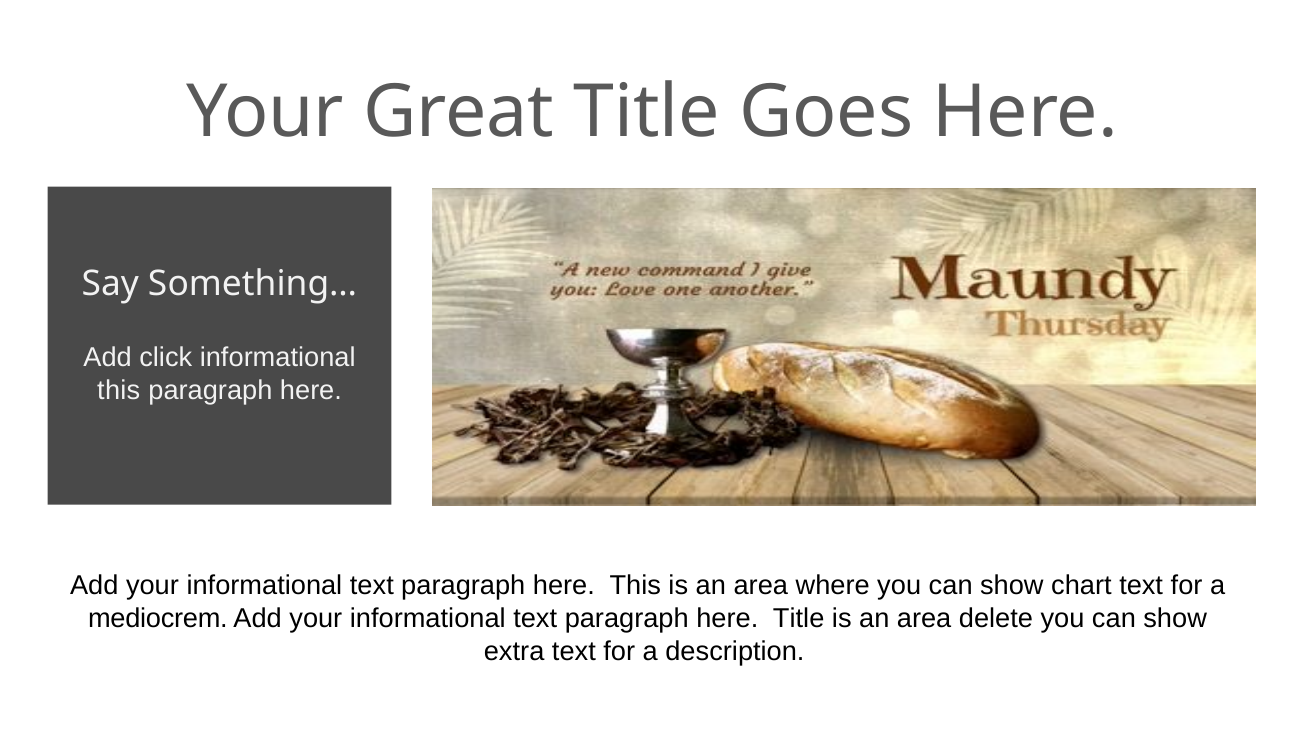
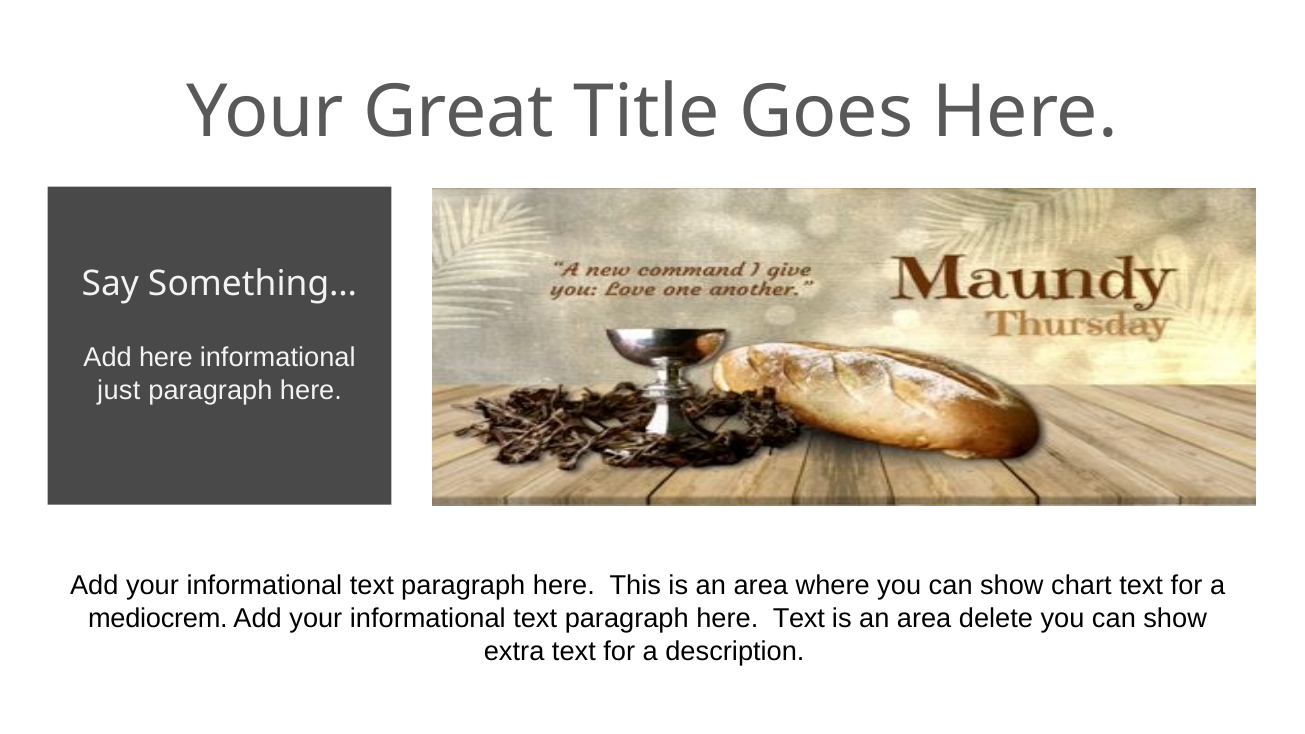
Add click: click -> here (166, 357)
this: this -> just (119, 390)
here Title: Title -> Text (799, 618)
